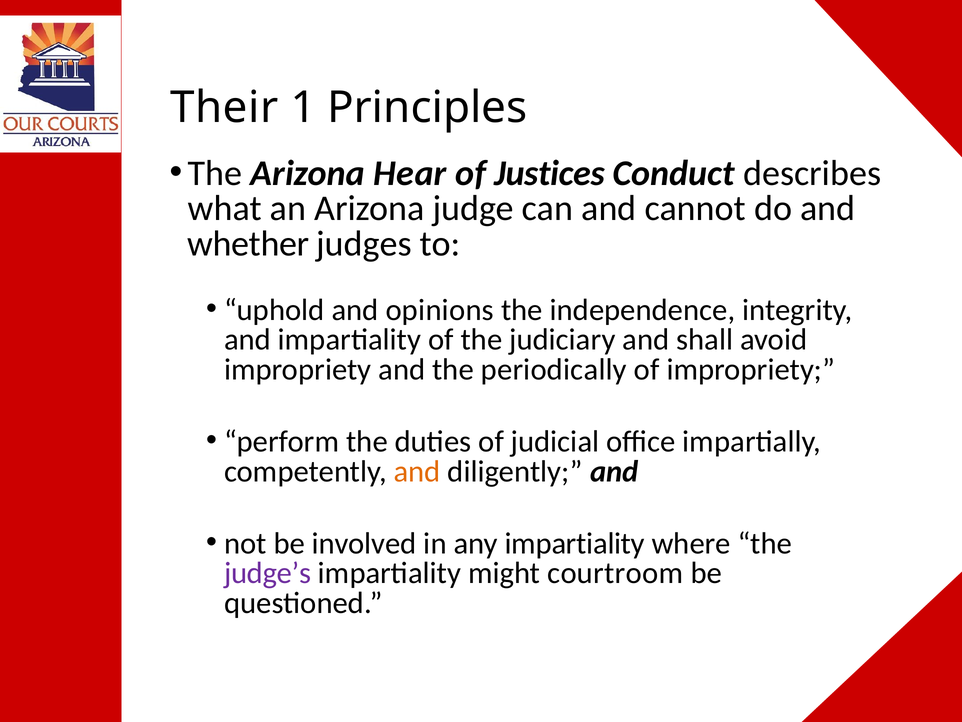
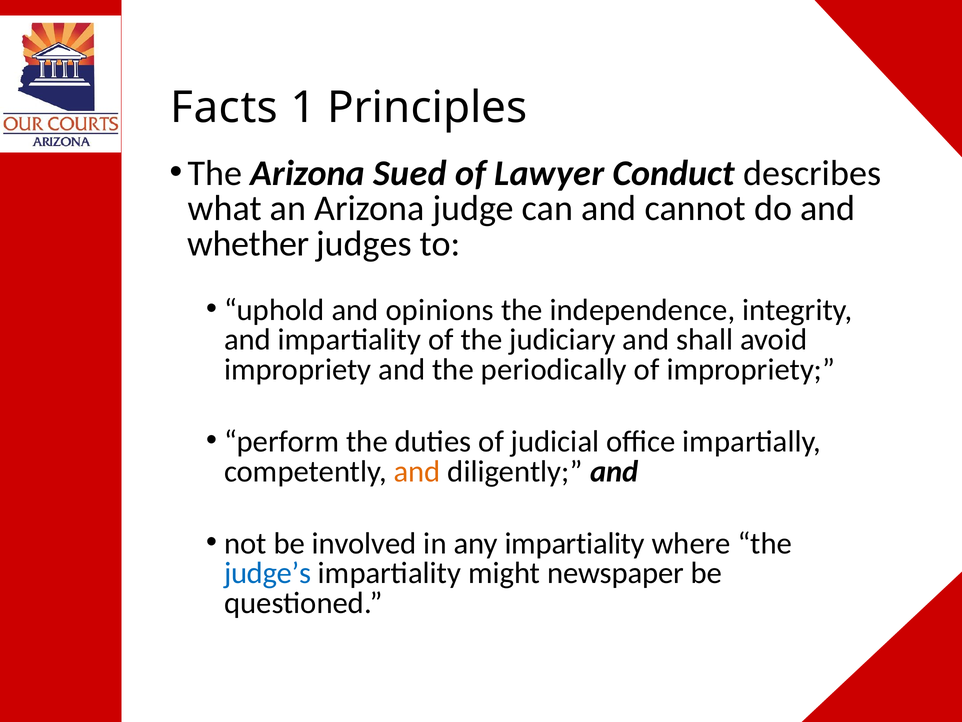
Their: Their -> Facts (224, 108)
Hear: Hear -> Sued (410, 173)
Justices: Justices -> Lawyer (549, 173)
judge’s colour: purple -> blue (268, 573)
courtroom: courtroom -> newspaper (616, 573)
